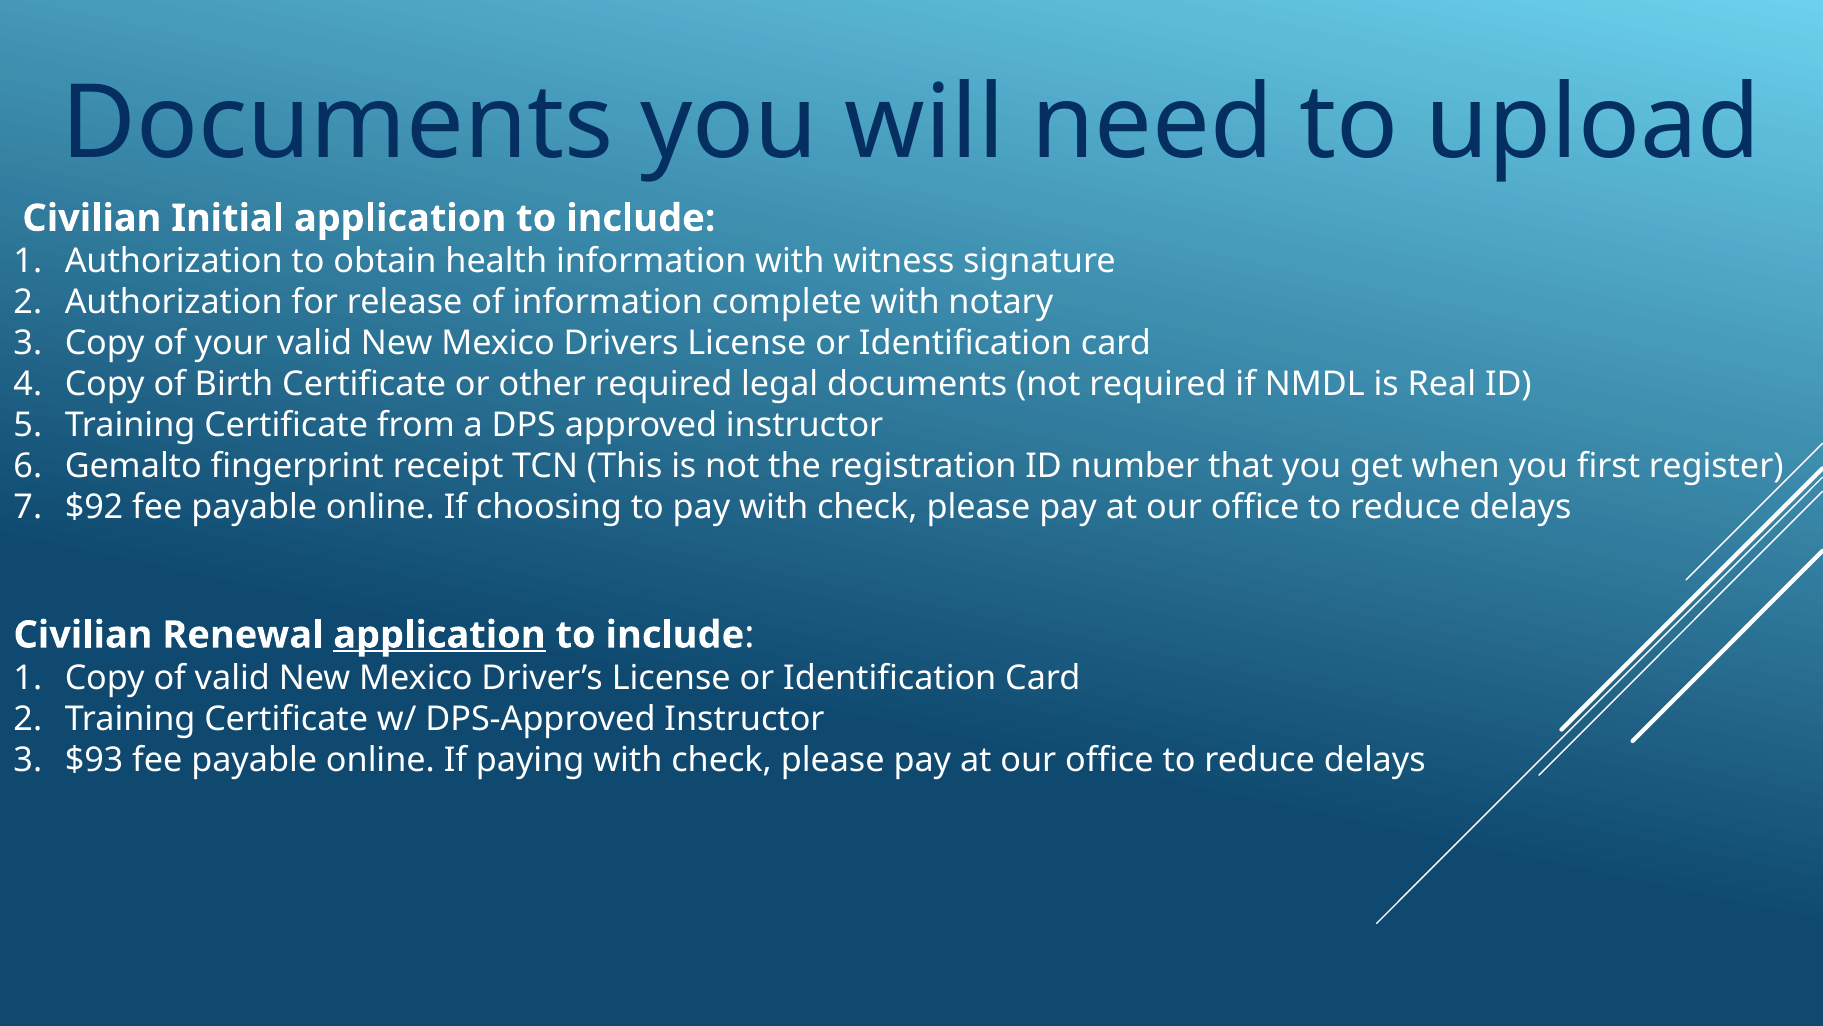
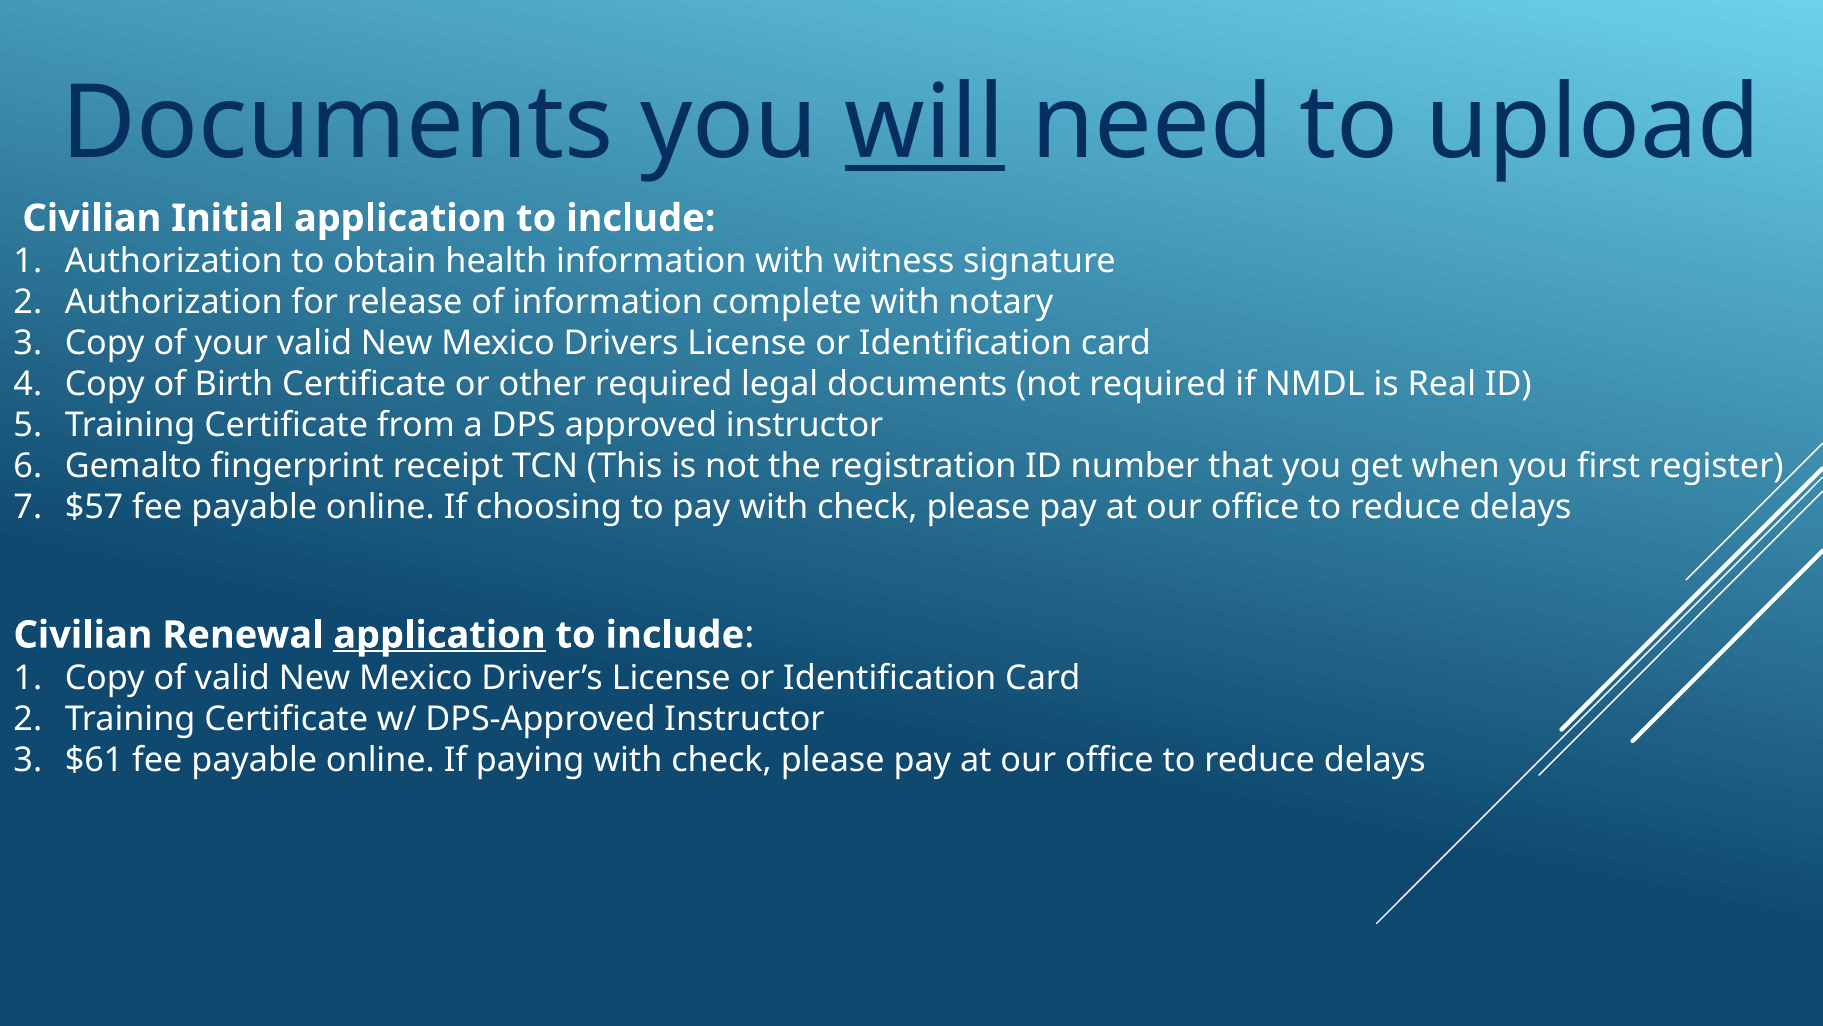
will underline: none -> present (925, 123)
$92: $92 -> $57 (94, 507)
$93: $93 -> $61 (94, 760)
